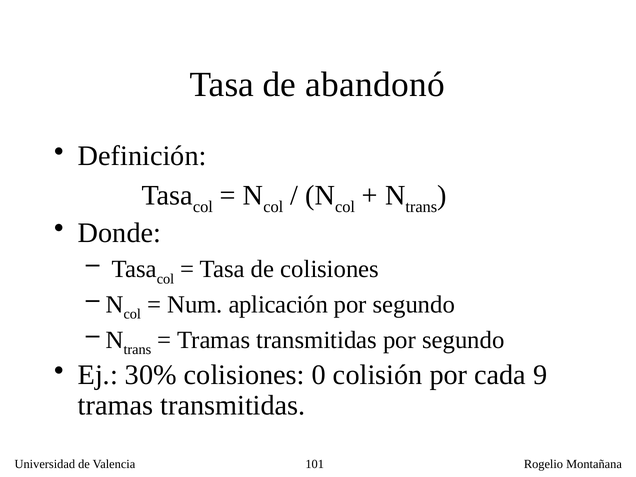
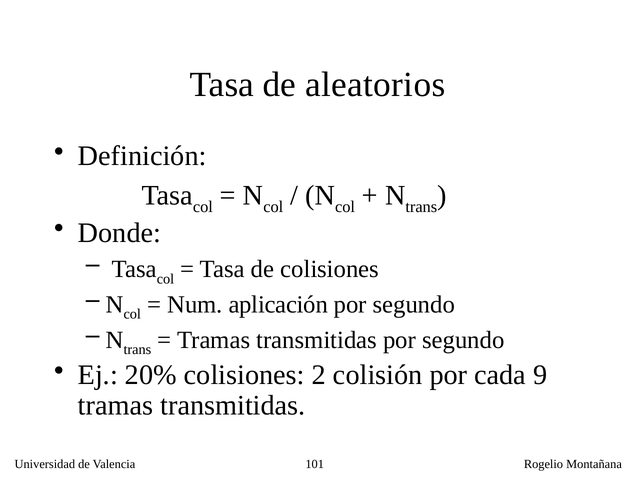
abandonó: abandonó -> aleatorios (375, 85)
30%: 30% -> 20% (151, 375)
0: 0 -> 2 (319, 375)
